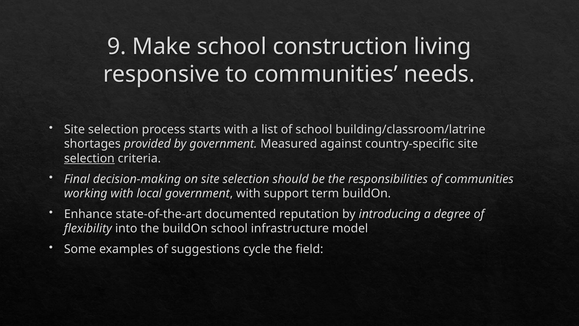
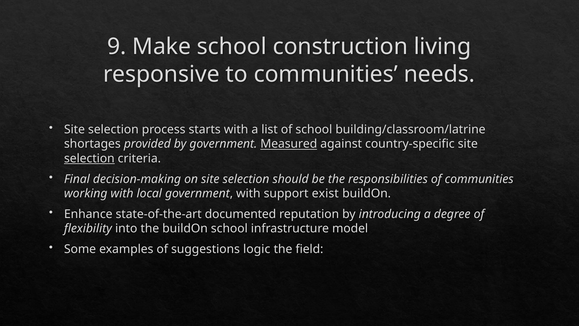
Measured underline: none -> present (289, 144)
term: term -> exist (325, 193)
cycle: cycle -> logic (257, 249)
